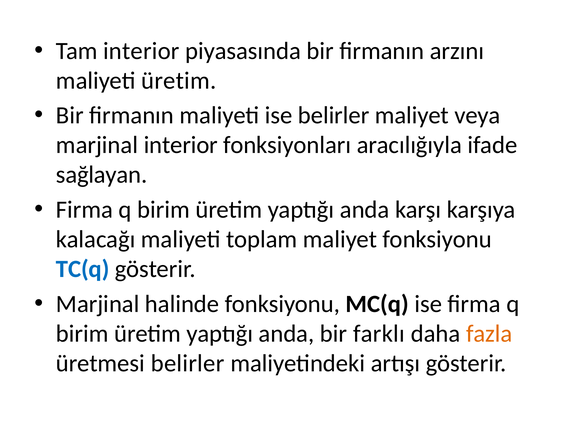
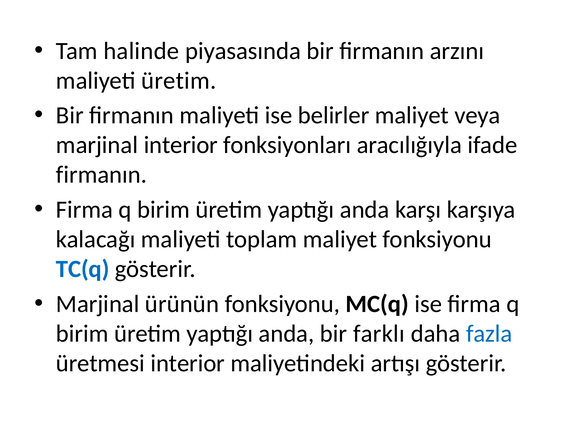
Tam interior: interior -> halinde (141, 51)
sağlayan: sağlayan -> firmanın (102, 175)
halinde: halinde -> ürünün (182, 304)
fazla colour: orange -> blue (489, 333)
üretmesi belirler: belirler -> interior (188, 363)
